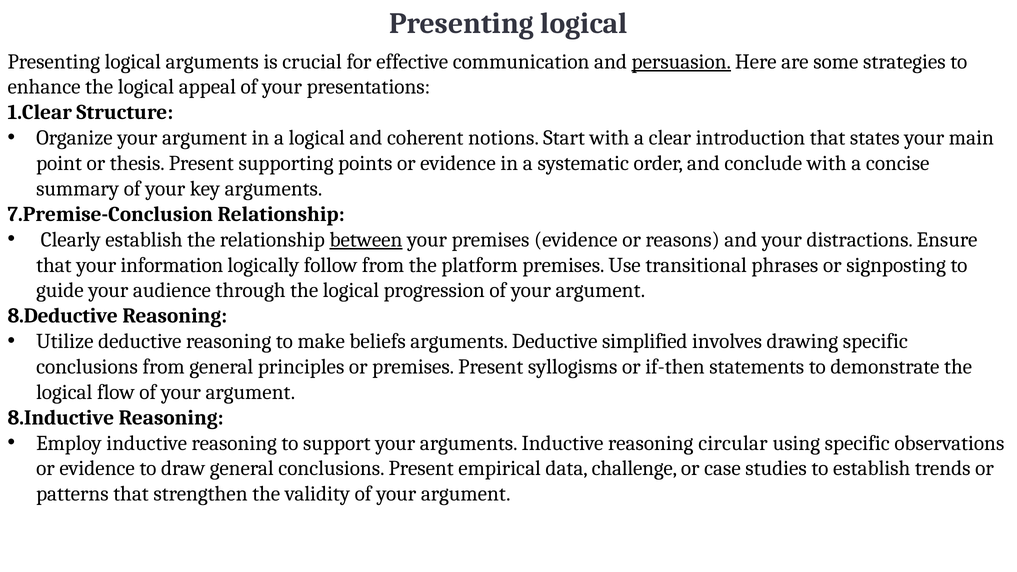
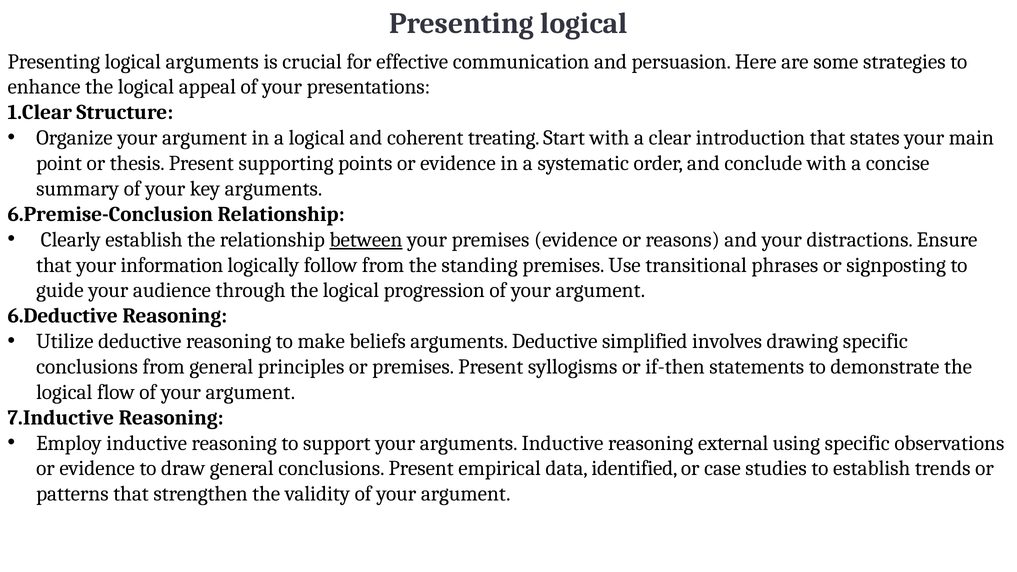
persuasion underline: present -> none (681, 62)
notions: notions -> treating (504, 138)
7.Premise-Conclusion: 7.Premise-Conclusion -> 6.Premise-Conclusion (110, 214)
platform: platform -> standing (480, 265)
8.Deductive: 8.Deductive -> 6.Deductive (63, 316)
8.Inductive: 8.Inductive -> 7.Inductive (61, 418)
circular: circular -> external (733, 443)
challenge: challenge -> identified (634, 469)
